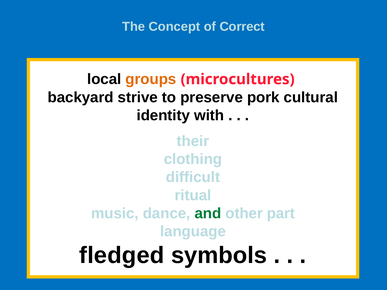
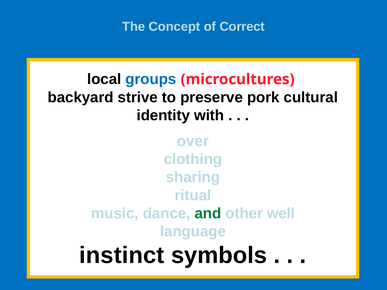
groups colour: orange -> blue (151, 79)
their: their -> over (193, 141)
difficult: difficult -> sharing (193, 177)
part: part -> well (281, 214)
fledged: fledged -> instinct (122, 255)
